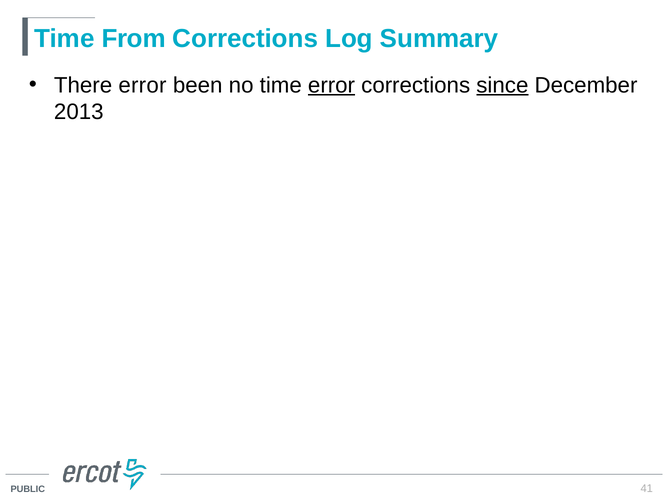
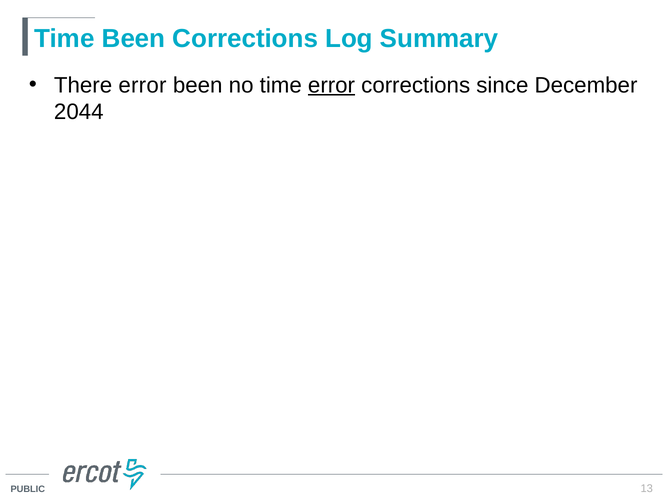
Time From: From -> Been (134, 39)
since underline: present -> none (502, 85)
2013: 2013 -> 2044 (79, 112)
41: 41 -> 13 (647, 489)
